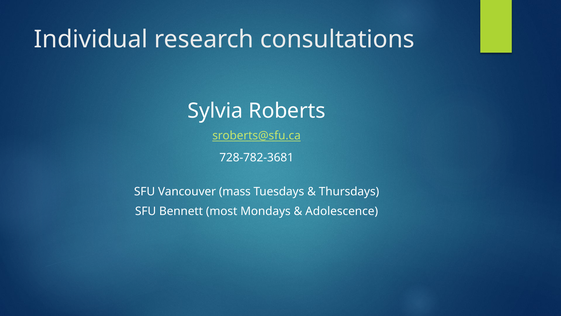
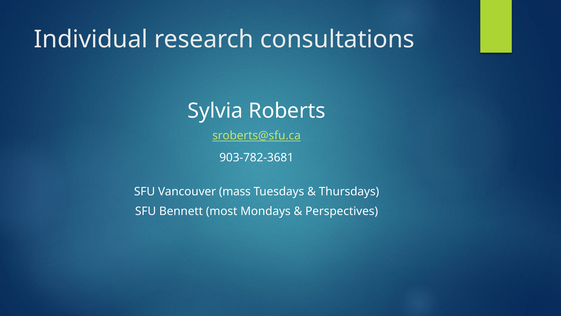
728-782-3681: 728-782-3681 -> 903-782-3681 (257, 157)
Adolescence: Adolescence -> Perspectives (342, 211)
